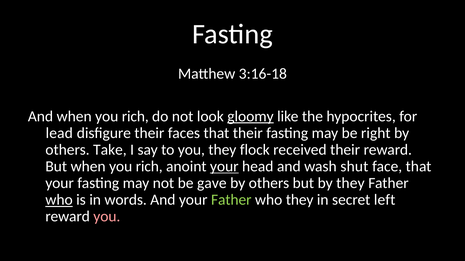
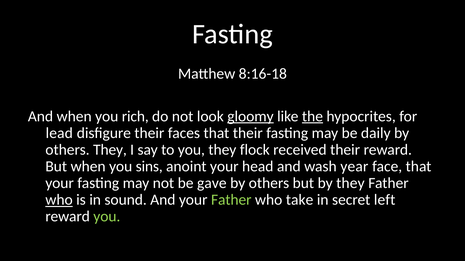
3:16-18: 3:16-18 -> 8:16-18 (263, 74)
the underline: none -> present (312, 117)
right: right -> daily (376, 133)
others Take: Take -> They (110, 150)
But when you rich: rich -> sins (149, 167)
your underline: present -> none (224, 167)
shut: shut -> year (354, 167)
words: words -> sound (126, 200)
who they: they -> take (300, 200)
you colour: pink -> light green (107, 217)
